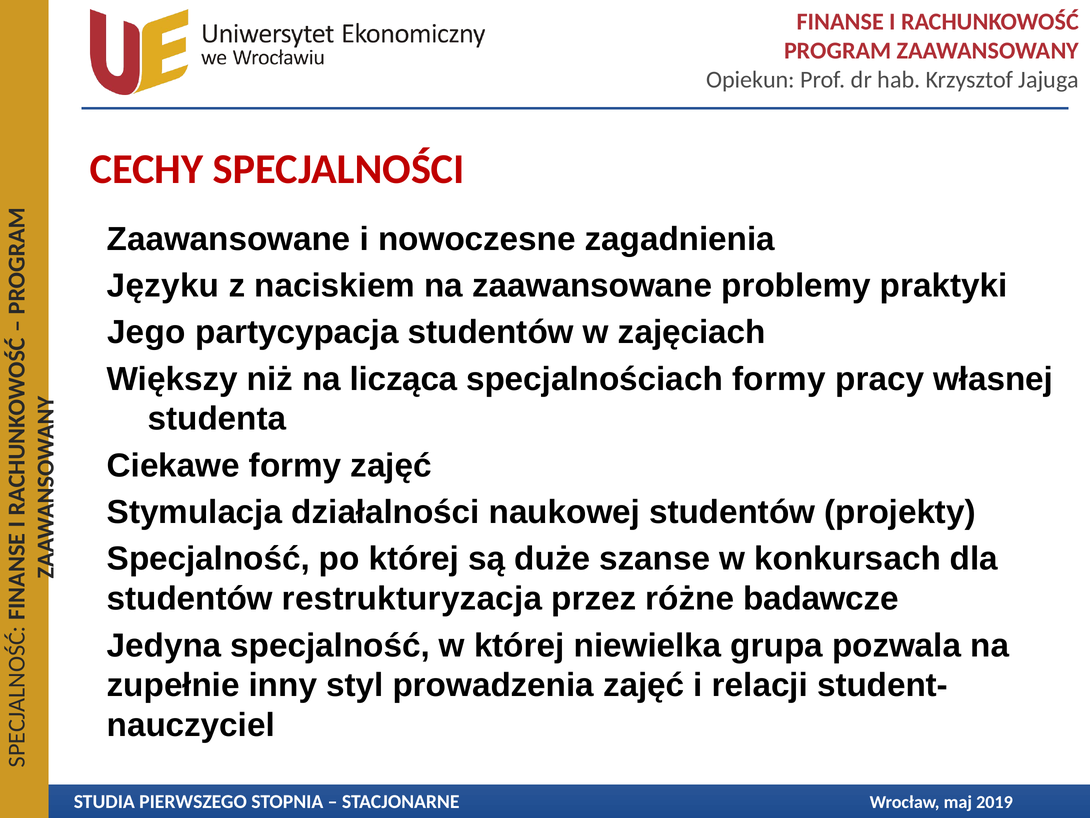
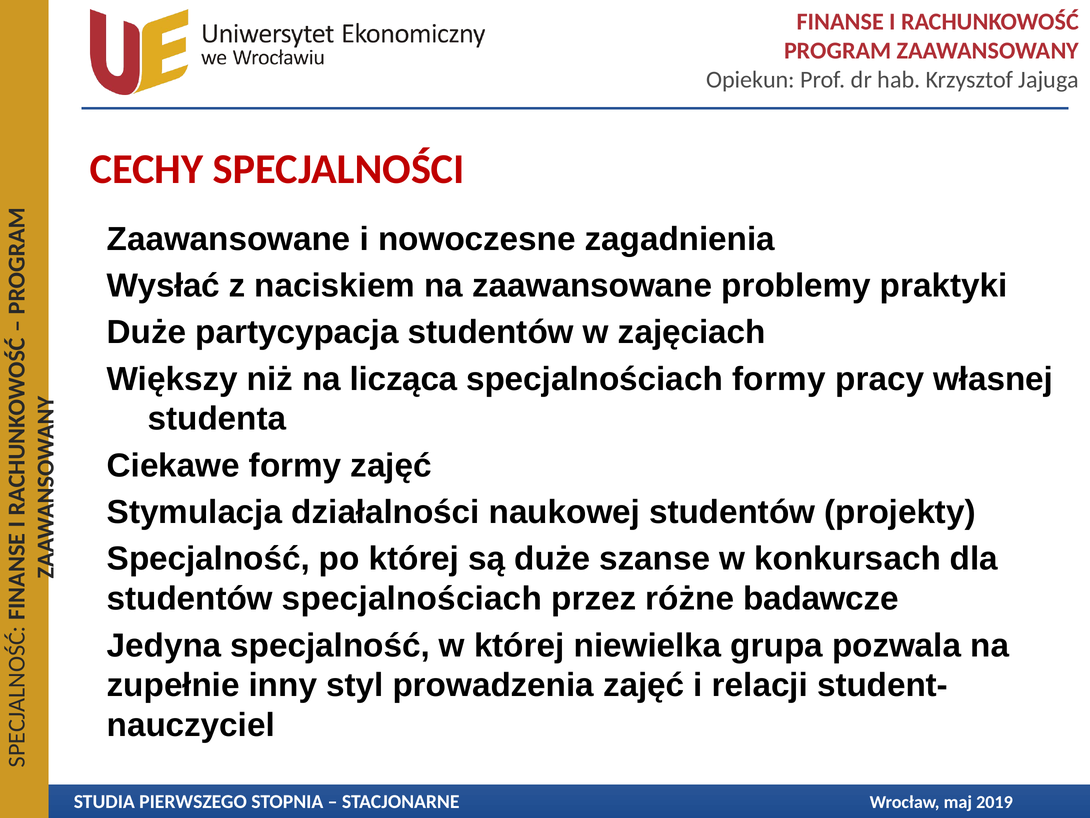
Języku: Języku -> Wysłać (163, 286)
Jego: Jego -> Duże (147, 332)
studentów restrukturyzacja: restrukturyzacja -> specjalnościach (412, 599)
